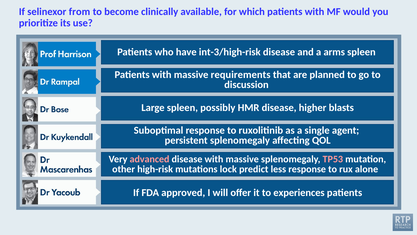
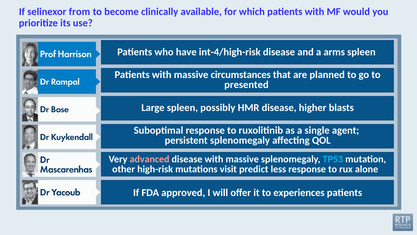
int-3/high-risk: int-3/high-risk -> int-4/high-risk (230, 52)
requirements: requirements -> circumstances (241, 75)
discussion: discussion -> presented (246, 85)
TP53 colour: pink -> light blue (333, 159)
lock: lock -> visit (228, 169)
